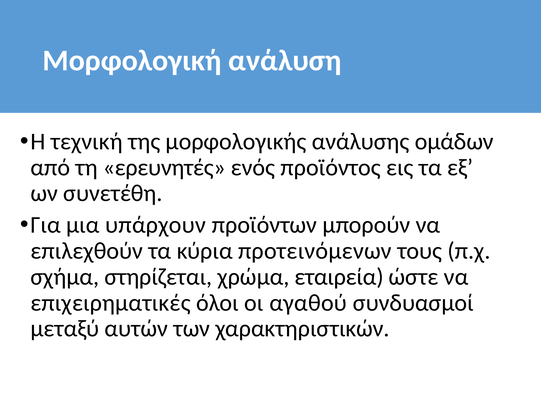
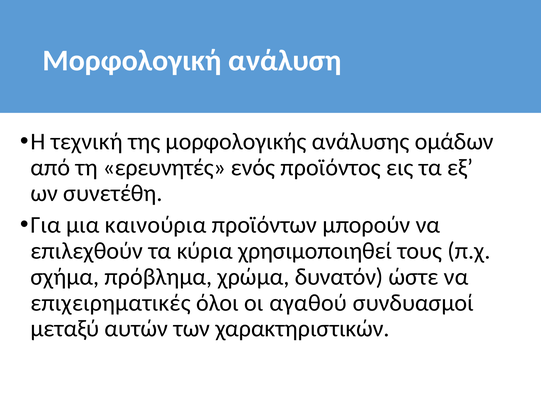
υπάρχουν: υπάρχουν -> καινούρια (156, 225)
προτεινόμενων: προτεινόμενων -> χρησιμοποιηθεί (315, 251)
στηρίζεται: στηρίζεται -> πρόβλημα (158, 277)
εταιρεία: εταιρεία -> δυνατόν (339, 277)
